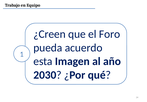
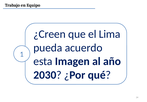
Foro: Foro -> Lima (110, 34)
